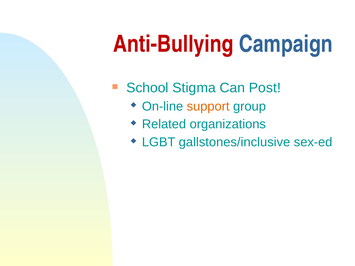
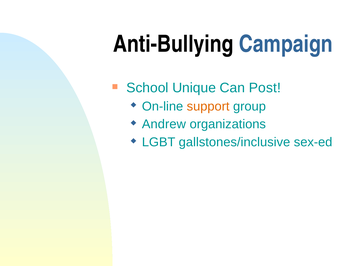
Anti-Bullying colour: red -> black (173, 44)
Stigma: Stigma -> Unique (194, 88)
Related: Related -> Andrew (164, 124)
